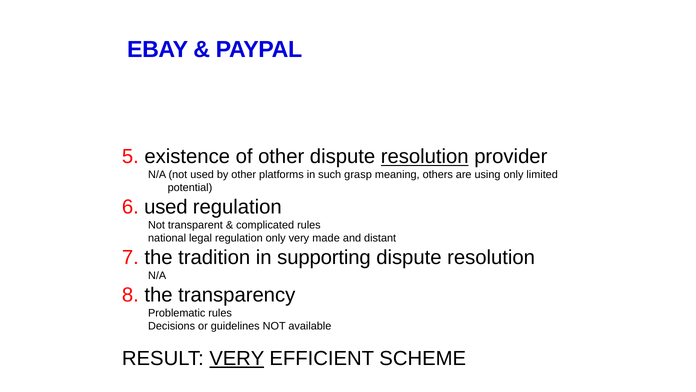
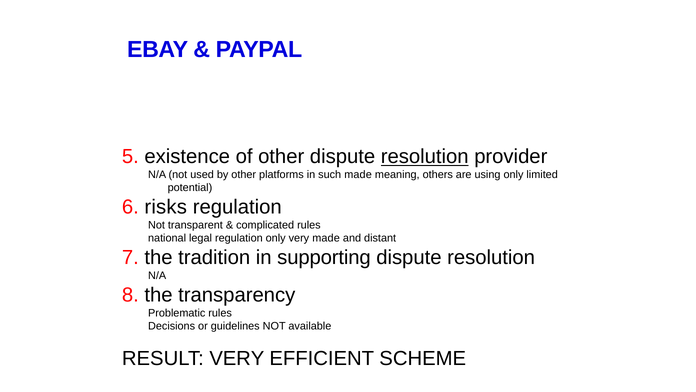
such grasp: grasp -> made (358, 174)
6 used: used -> risks (166, 207)
VERY underline: present -> none (237, 358)
